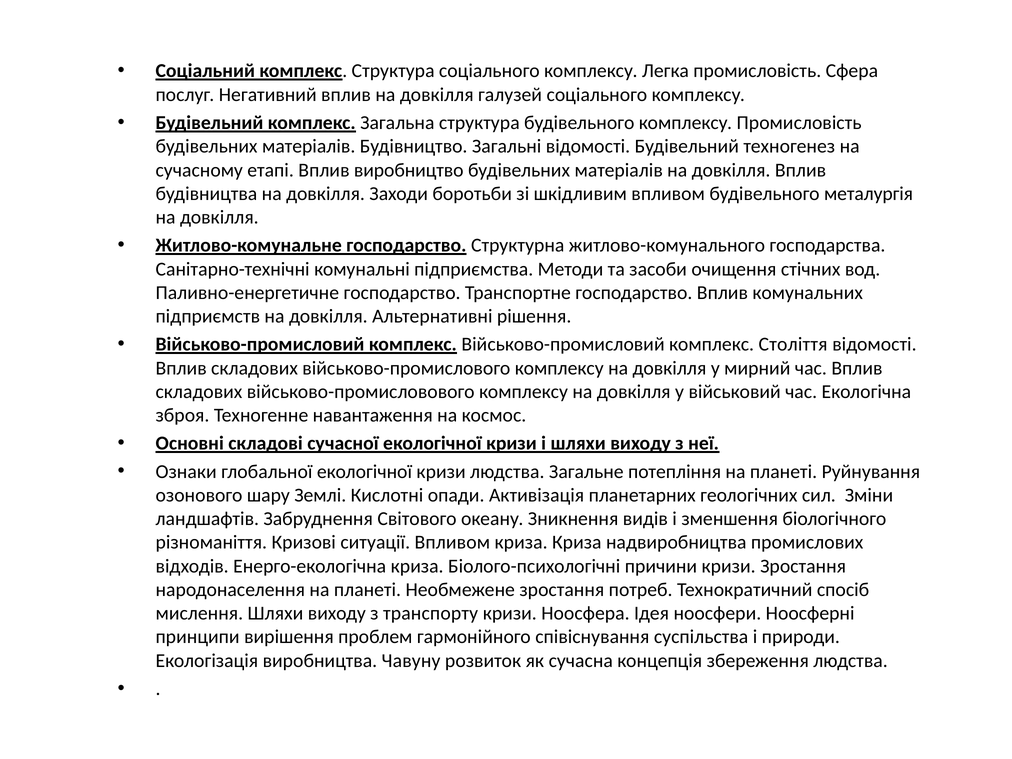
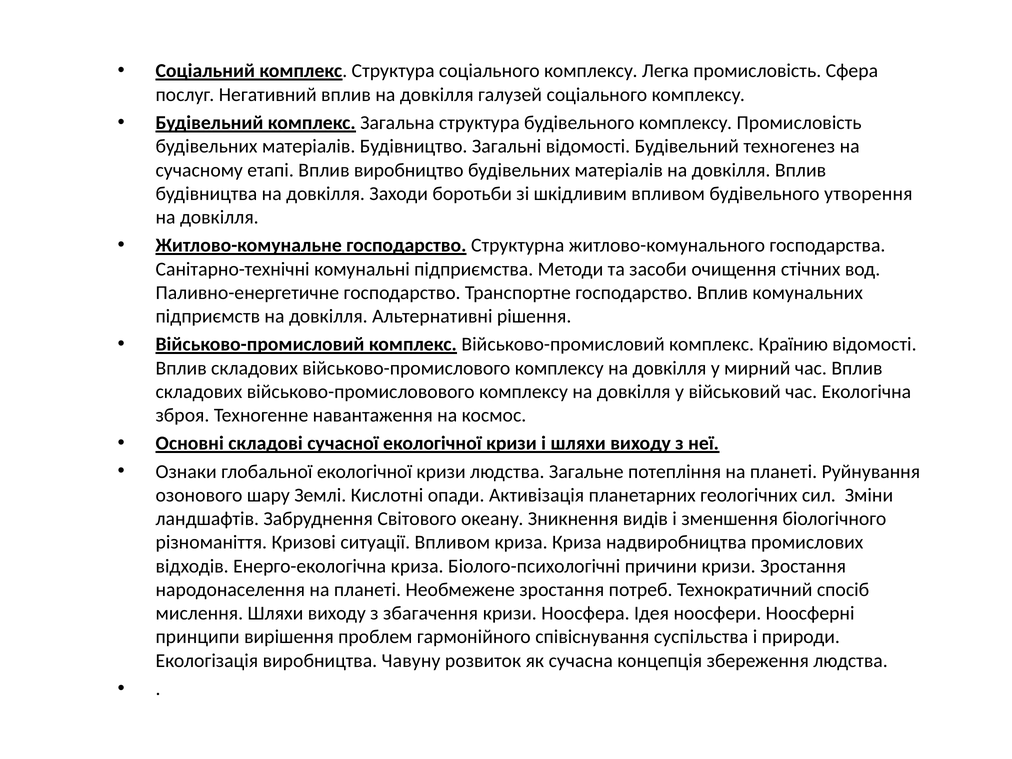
металургія: металургія -> утворення (868, 194)
Століття: Століття -> Країнию (793, 344)
транспорту: транспорту -> збагачення (431, 613)
